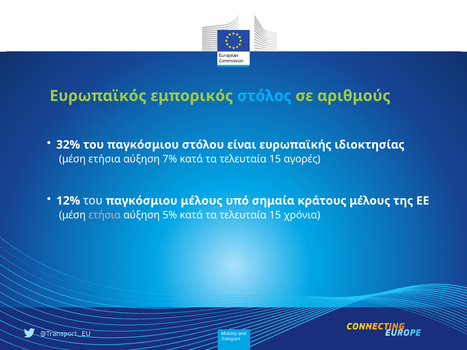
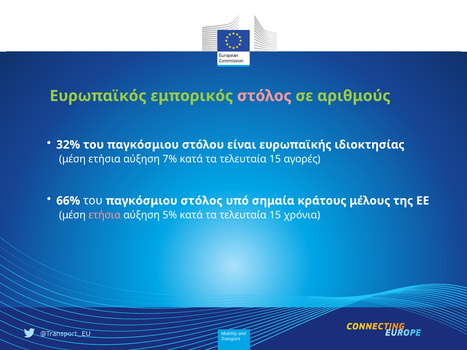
στόλος colour: light blue -> pink (264, 96)
12%: 12% -> 66% (68, 201)
παγκόσμιου μέλους: μέλους -> στόλος (202, 201)
